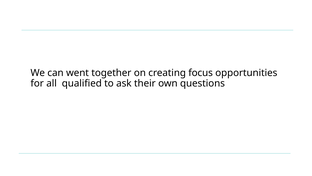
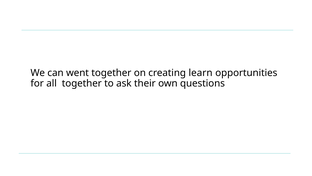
focus: focus -> learn (201, 73)
all qualified: qualified -> together (82, 83)
